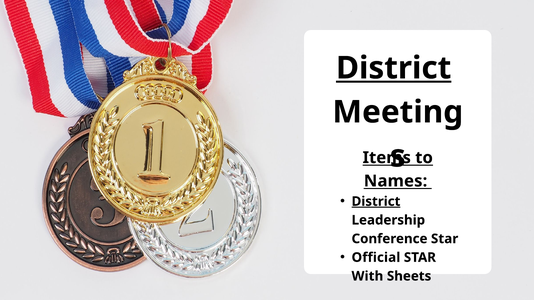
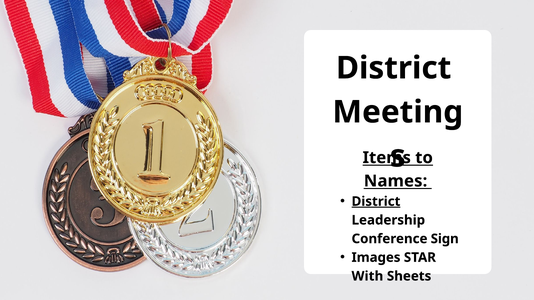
District underline: present -> none (394, 68)
Conference Star: Star -> Sign (445, 239)
Official: Official -> Images (376, 258)
